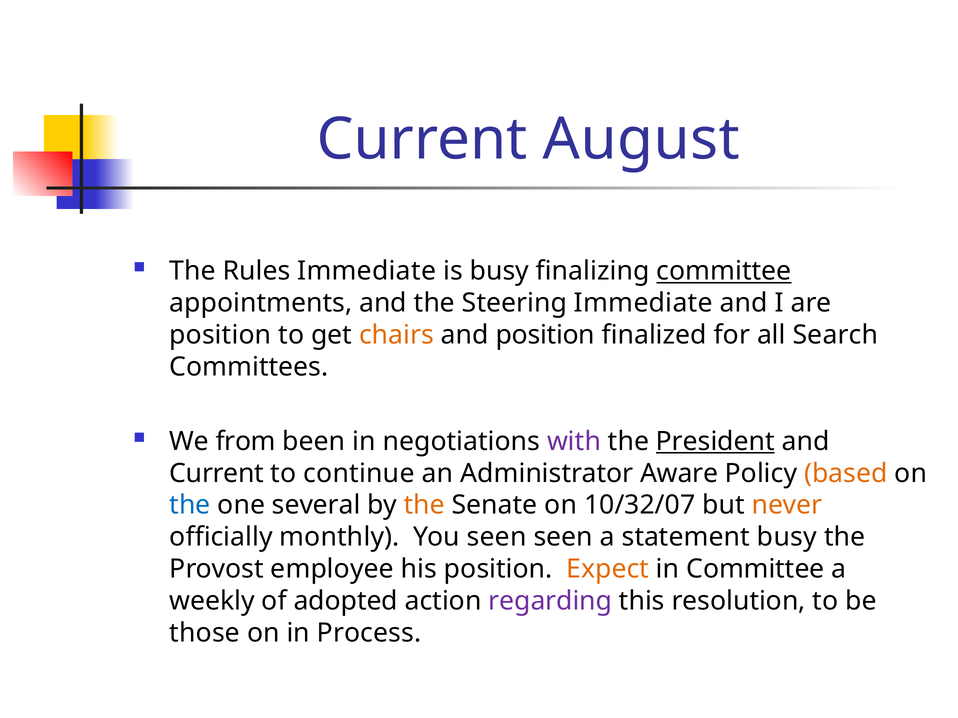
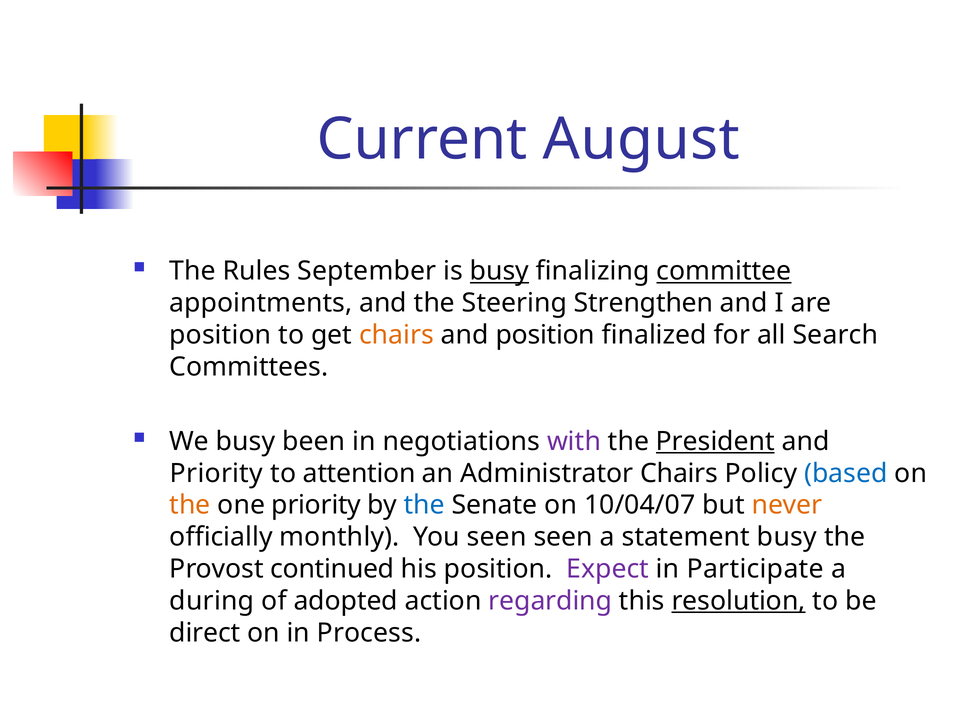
Rules Immediate: Immediate -> September (367, 271)
busy underline: none -> present (499, 271)
Steering Immediate: Immediate -> Strengthen (644, 303)
We from: from -> busy (245, 442)
Current: Current -> Priority (216, 474)
continue: continue -> attention (359, 474)
Administrator Aware: Aware -> Chairs (679, 474)
based colour: orange -> blue (846, 474)
the colour: blue -> orange (190, 506)
one several: several -> priority (316, 506)
the colour: orange -> blue (424, 506)
10/32/07: 10/32/07 -> 10/04/07 (640, 506)
employee: employee -> continued (332, 569)
Expect colour: orange -> purple (608, 569)
in Committee: Committee -> Participate (755, 569)
weekly: weekly -> during (212, 601)
resolution underline: none -> present (739, 601)
those: those -> direct (205, 633)
